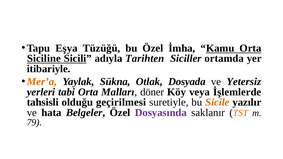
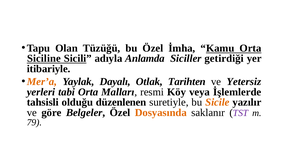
Eşya: Eşya -> Olan (67, 48)
Tarihten: Tarihten -> Anlamda (145, 59)
ortamda: ortamda -> getirdiği (224, 59)
Sükna: Sükna -> Dayalı (115, 82)
Dosyada: Dosyada -> Tarihten (187, 82)
döner: döner -> resmi (152, 92)
geçirilmesi: geçirilmesi -> düzenlenen (121, 102)
hata: hata -> göre (51, 113)
Dosyasında colour: purple -> orange (161, 113)
TST colour: orange -> purple (241, 113)
